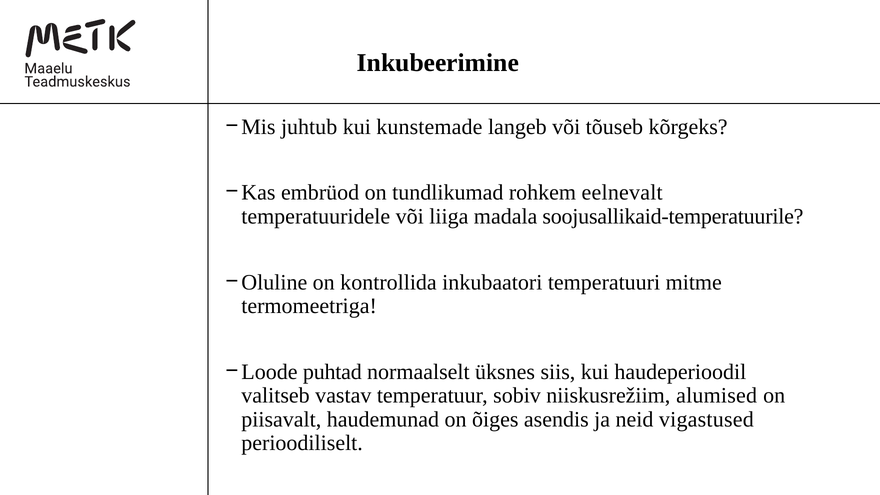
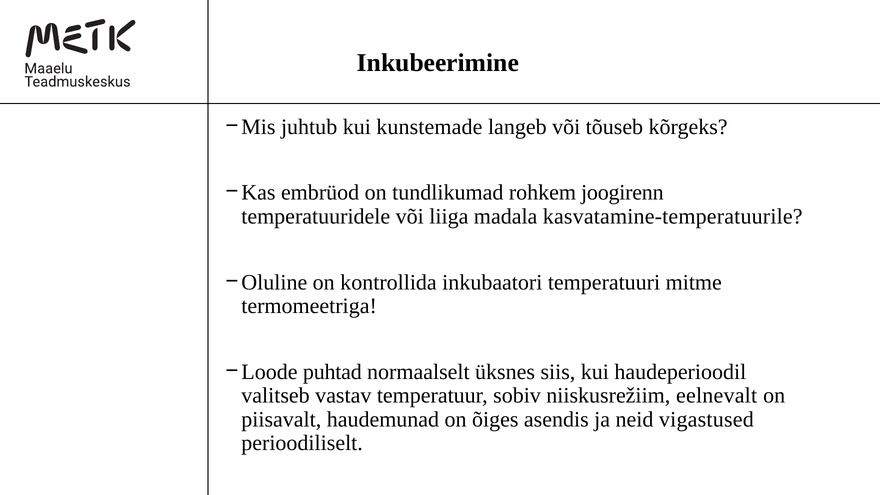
eelnevalt: eelnevalt -> joogirenn (622, 193)
soojusallikaid-temperatuurile: soojusallikaid-temperatuurile -> kasvatamine-temperatuurile (673, 216)
alumised: alumised -> eelnevalt (717, 396)
